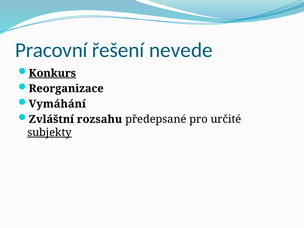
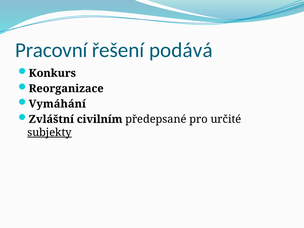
nevede: nevede -> podává (181, 50)
Konkurs underline: present -> none (52, 73)
rozsahu: rozsahu -> civilním (100, 119)
